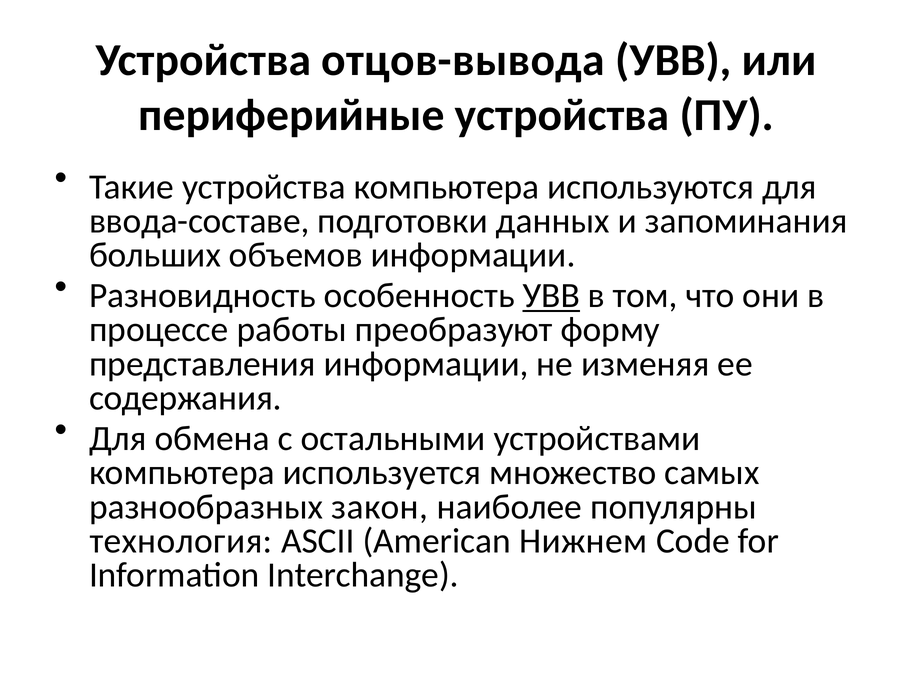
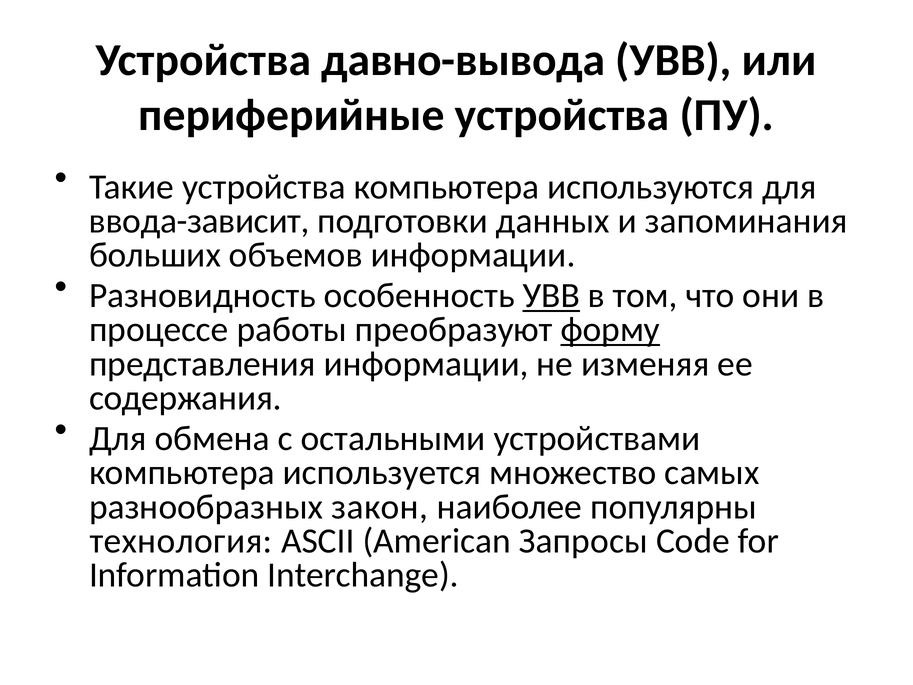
отцов-вывода: отцов-вывода -> давно-вывода (463, 60)
ввода-составе: ввода-составе -> ввода-зависит (199, 221)
форму underline: none -> present (610, 330)
Нижнем: Нижнем -> Запросы (583, 541)
